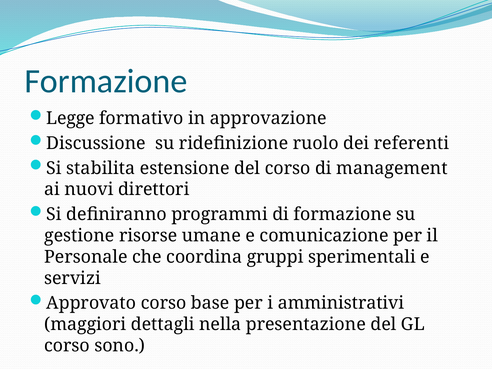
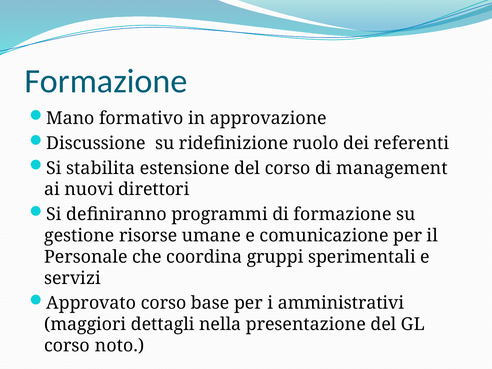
Legge: Legge -> Mano (70, 118)
sono: sono -> noto (120, 346)
